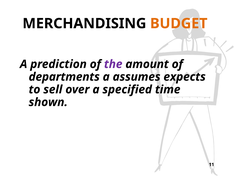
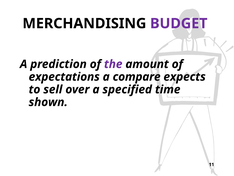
BUDGET colour: orange -> purple (179, 23)
departments: departments -> expectations (64, 77)
assumes: assumes -> compare (137, 77)
